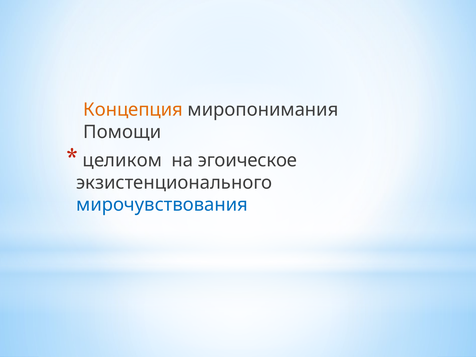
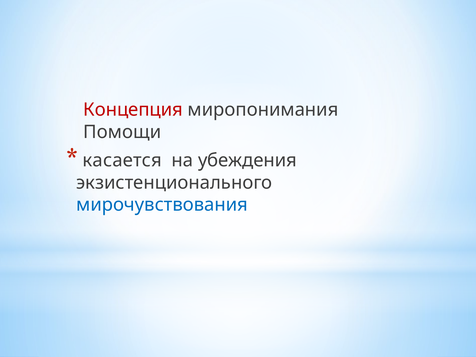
Концепция colour: orange -> red (133, 110)
целиком: целиком -> касается (122, 160)
эгоическое: эгоическое -> убеждения (247, 160)
